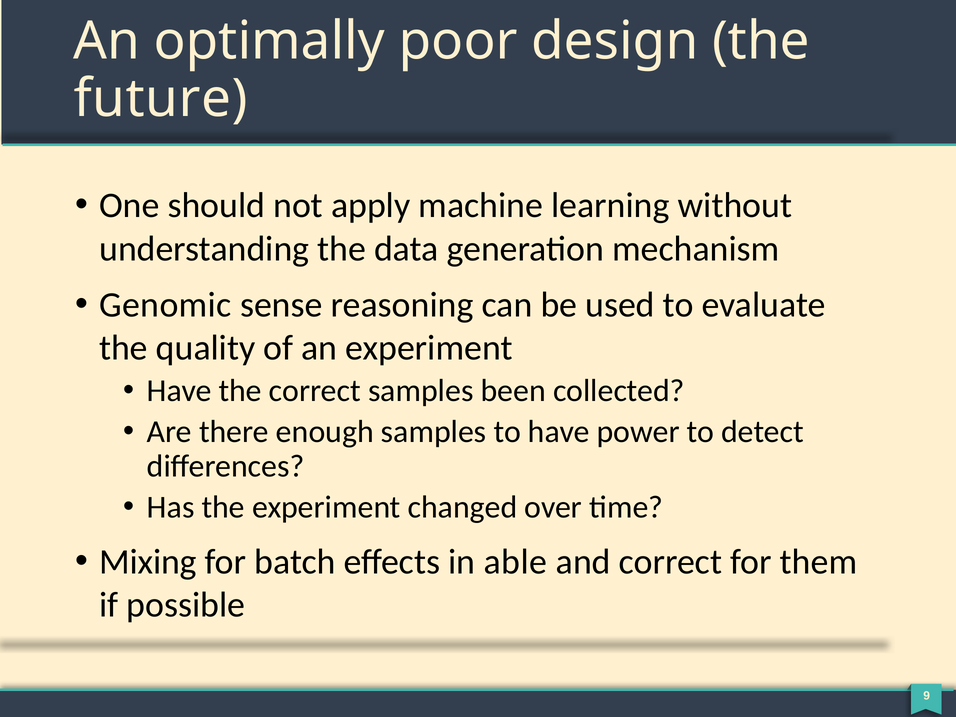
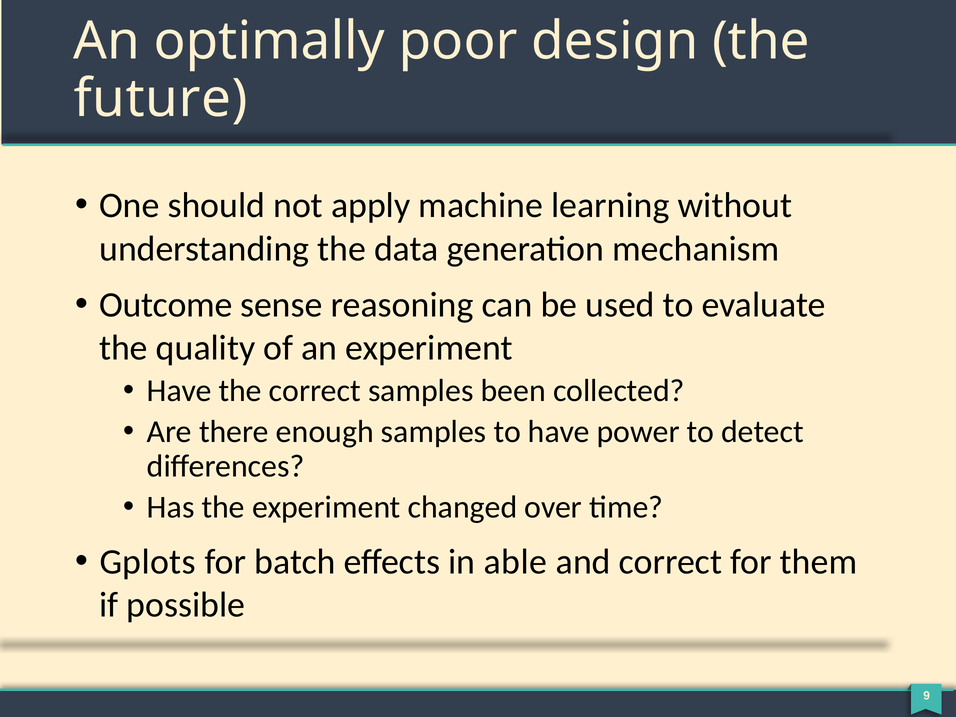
Genomic: Genomic -> Outcome (166, 305)
Mixing: Mixing -> Gplots (148, 562)
